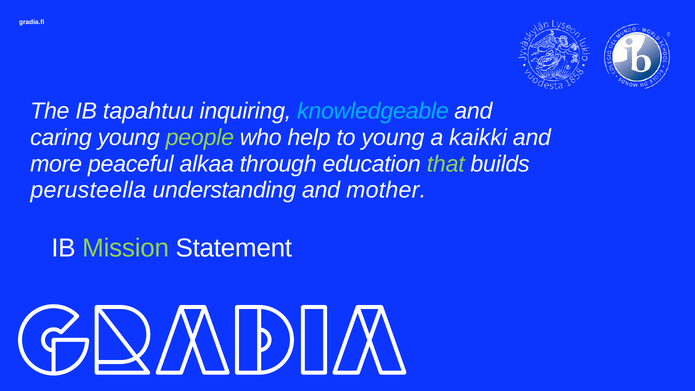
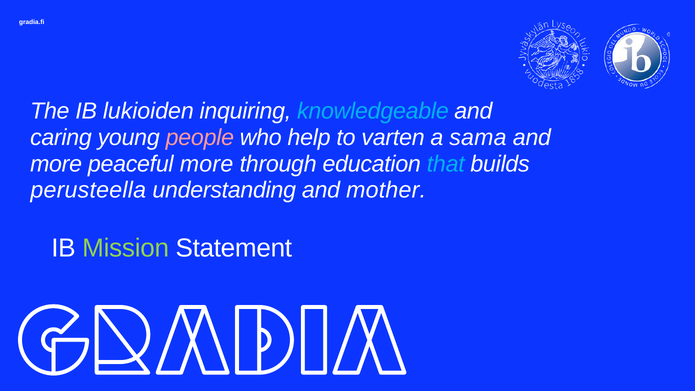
tapahtuu: tapahtuu -> lukioiden (148, 111)
people colour: light green -> pink (200, 137)
to young: young -> varten (393, 137)
kaikki: kaikki -> sama (478, 137)
peaceful alkaa: alkaa -> more (207, 164)
that colour: light green -> light blue (446, 164)
